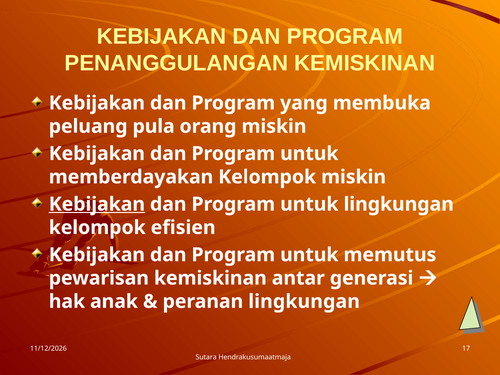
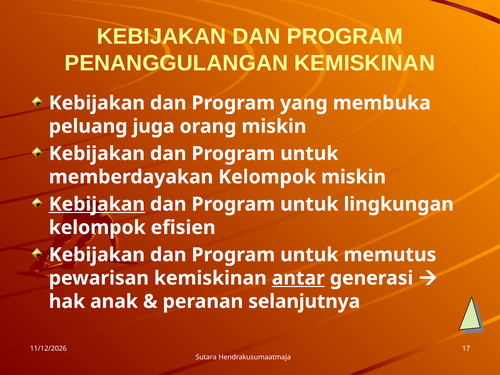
pula: pula -> juga (154, 126)
antar underline: none -> present (298, 278)
peranan lingkungan: lingkungan -> selanjutnya (304, 301)
